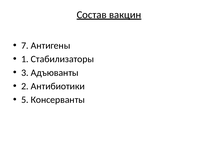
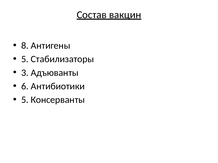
7: 7 -> 8 (25, 46)
1: 1 -> 5 (25, 59)
2: 2 -> 6 (25, 86)
